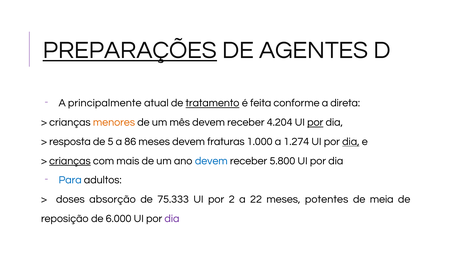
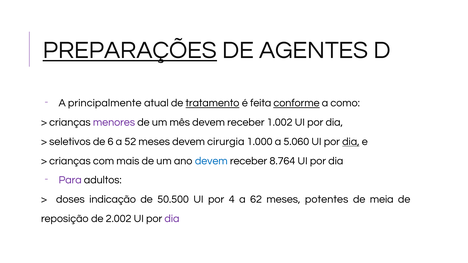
conforme underline: none -> present (297, 103)
direta: direta -> como (345, 103)
menores colour: orange -> purple (114, 122)
4.204: 4.204 -> 1.002 (280, 122)
por underline: present -> none (315, 122)
resposta: resposta -> seletivos (70, 142)
5: 5 -> 6 (111, 142)
86: 86 -> 52 (130, 142)
fraturas: fraturas -> cirurgia (226, 142)
1.274: 1.274 -> 5.060 (296, 142)
crianças underline: present -> none (70, 161)
5.800: 5.800 -> 8.764 (282, 161)
Para colour: blue -> purple (70, 180)
absorção: absorção -> indicação (113, 200)
75.333: 75.333 -> 50.500 (173, 200)
2: 2 -> 4 (232, 200)
22: 22 -> 62 (256, 200)
6.000: 6.000 -> 2.002 (119, 219)
